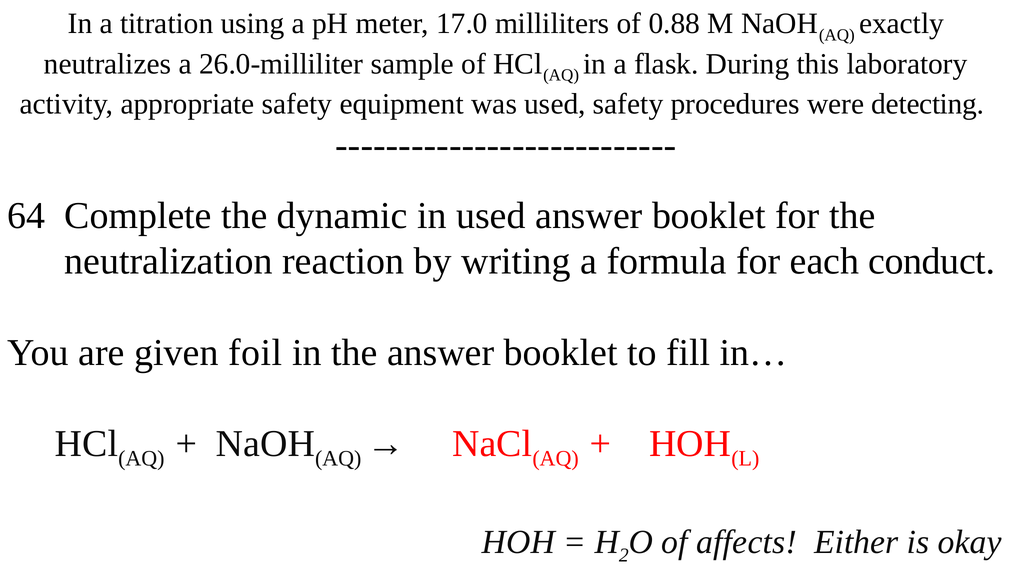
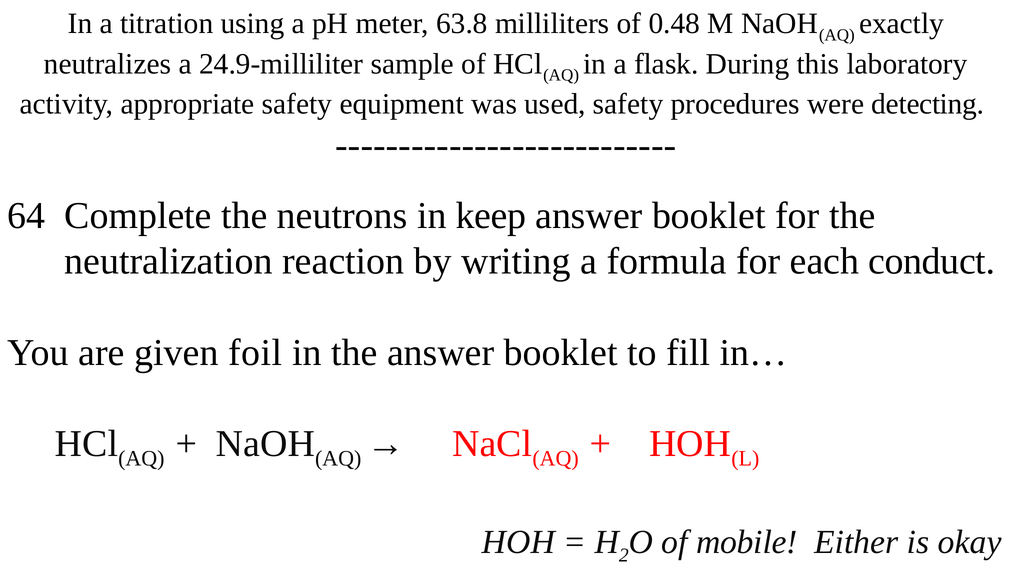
17.0: 17.0 -> 63.8 (462, 23)
0.88: 0.88 -> 0.48 (674, 23)
26.0-milliliter: 26.0-milliliter -> 24.9-milliliter (281, 64)
dynamic: dynamic -> neutrons (342, 216)
in used: used -> keep (491, 216)
affects: affects -> mobile (747, 542)
